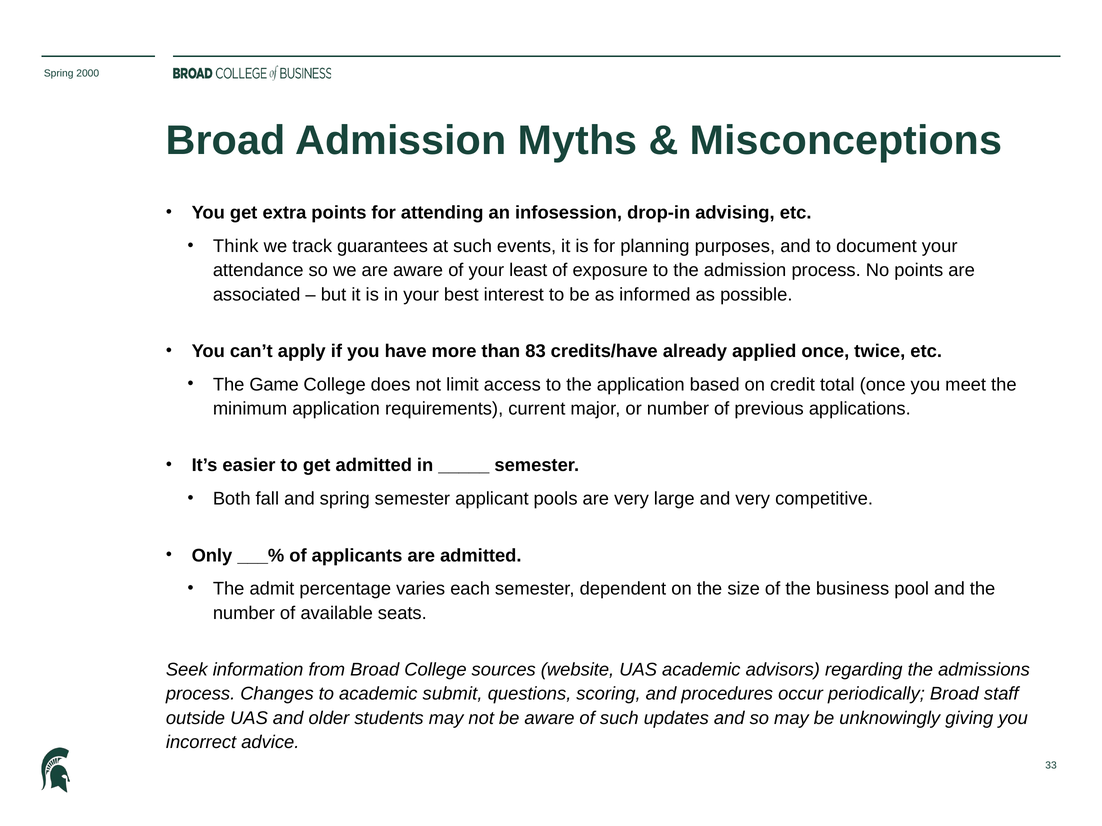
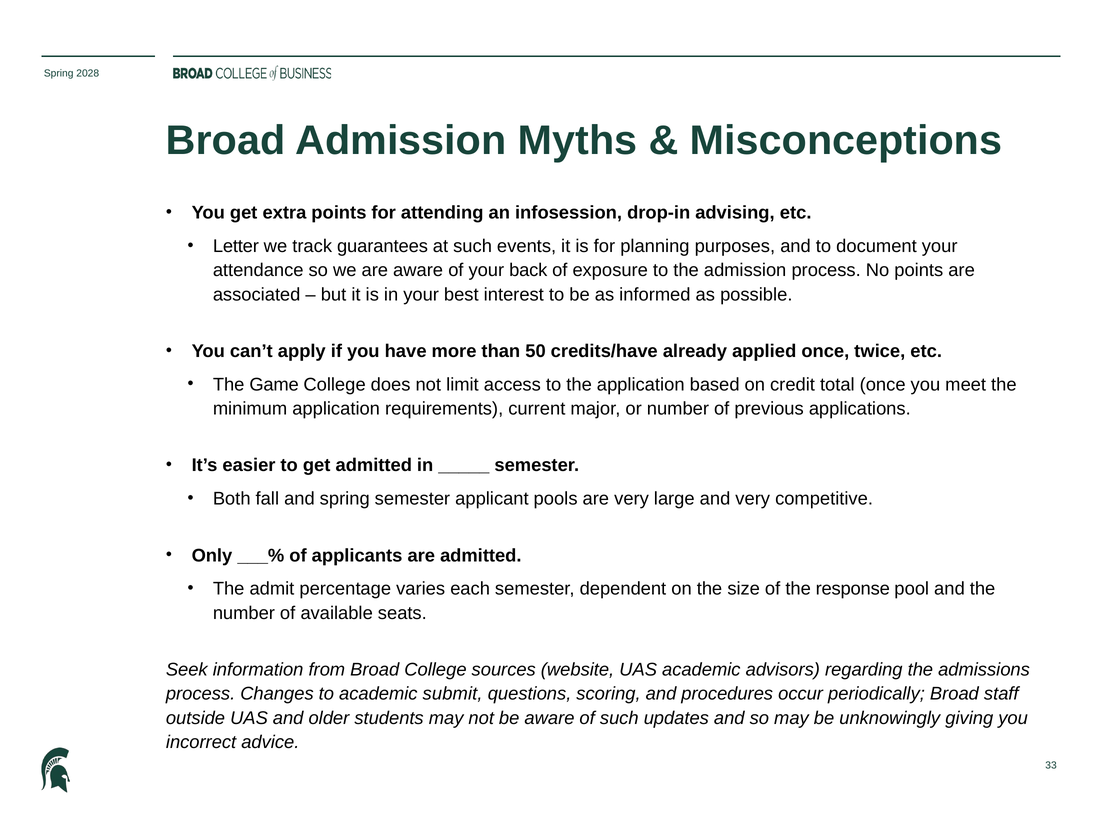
2000: 2000 -> 2028 (88, 73)
Think: Think -> Letter (236, 246)
least: least -> back (528, 270)
83: 83 -> 50 (535, 351)
business: business -> response (853, 589)
